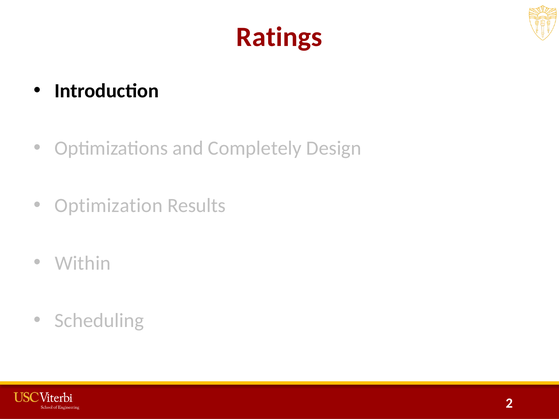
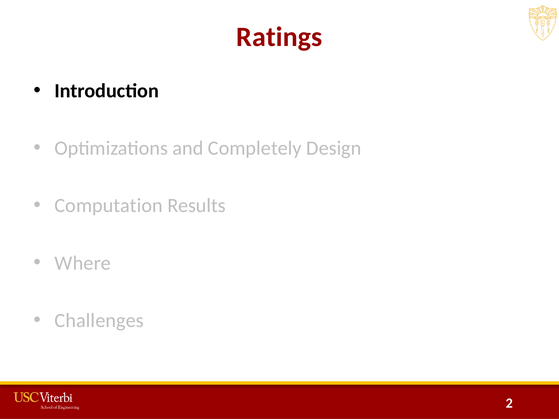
Optimization: Optimization -> Computation (109, 206)
Within: Within -> Where (83, 263)
Scheduling: Scheduling -> Challenges (99, 321)
